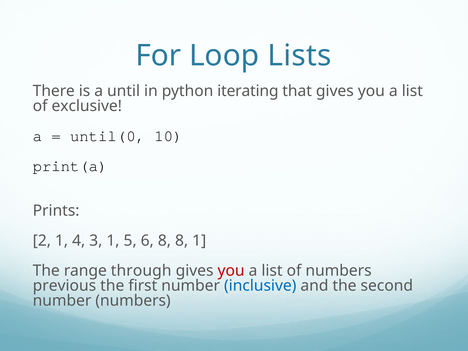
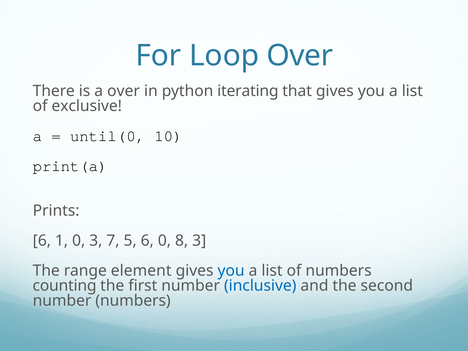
Loop Lists: Lists -> Over (300, 56)
a until: until -> over (124, 91)
2: 2 -> 6 (42, 241)
1 4: 4 -> 0 (79, 241)
3 1: 1 -> 7 (113, 241)
6 8: 8 -> 0 (164, 241)
8 1: 1 -> 3 (199, 241)
through: through -> element (141, 271)
you colour: red -> blue (231, 271)
previous: previous -> counting (65, 286)
